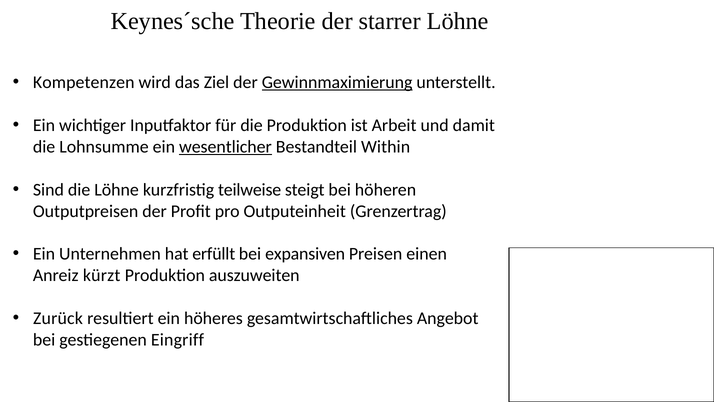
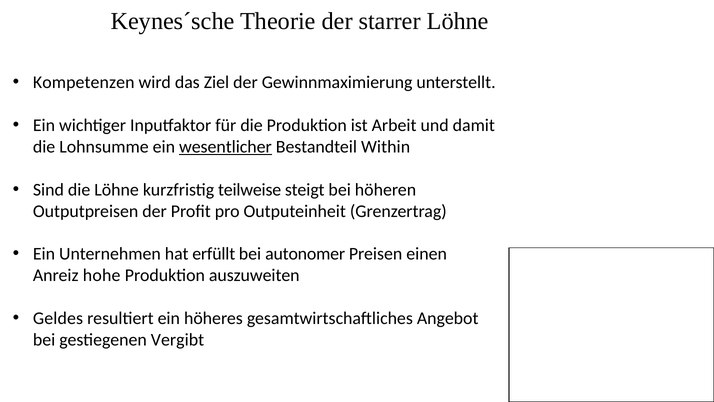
Gewinnmaximierung underline: present -> none (337, 82)
expansiven: expansiven -> autonomer (305, 254)
kürzt: kürzt -> hohe (102, 275)
Zurück: Zurück -> Geldes (58, 318)
Eingriff: Eingriff -> Vergibt (178, 339)
